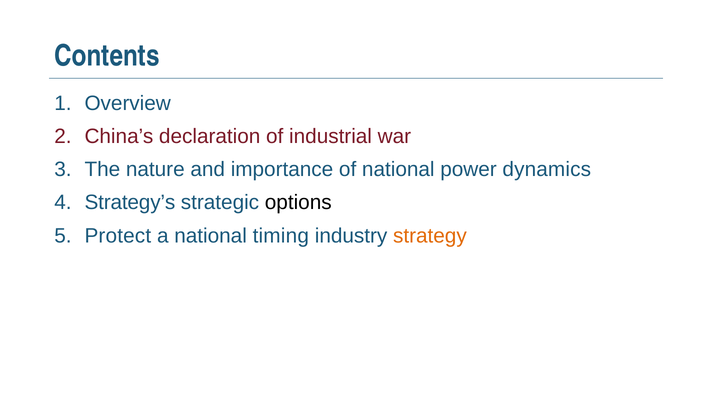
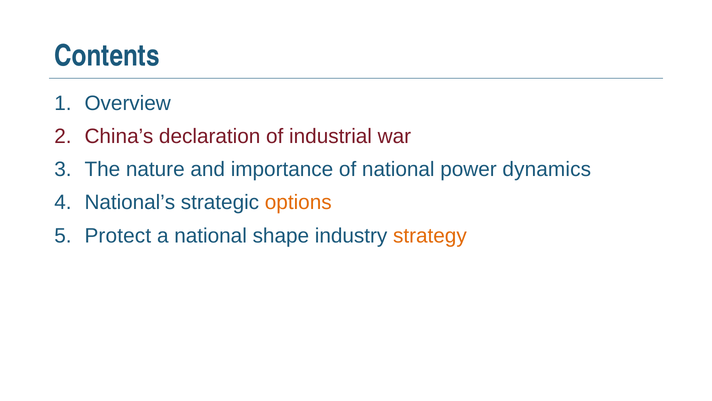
Strategy’s: Strategy’s -> National’s (130, 202)
options colour: black -> orange (298, 202)
timing: timing -> shape (281, 235)
